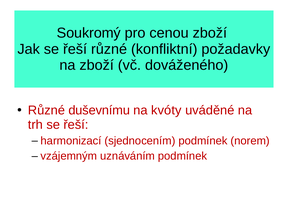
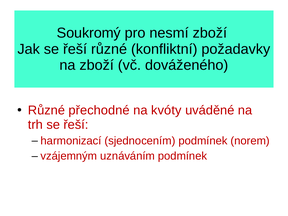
cenou: cenou -> nesmí (169, 33)
duševnímu: duševnímu -> přechodné (99, 110)
